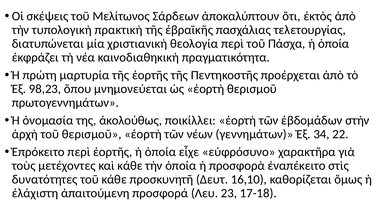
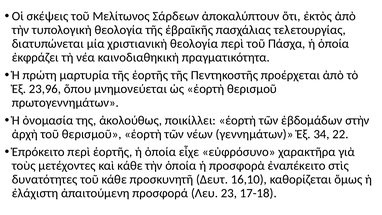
τυπολογικὴ πρακτικὴ: πρακτικὴ -> θεολογία (119, 30)
98,23: 98,23 -> 23,96 (45, 89)
